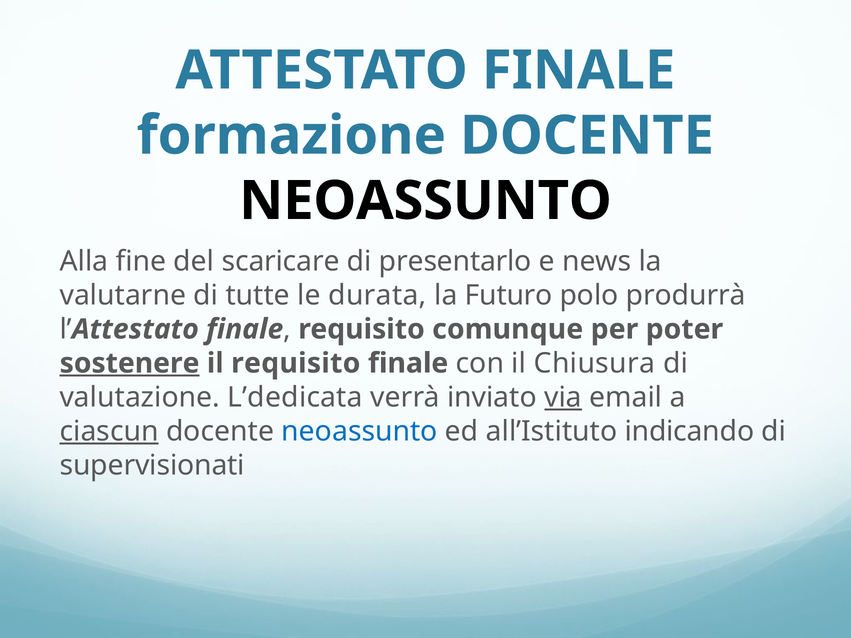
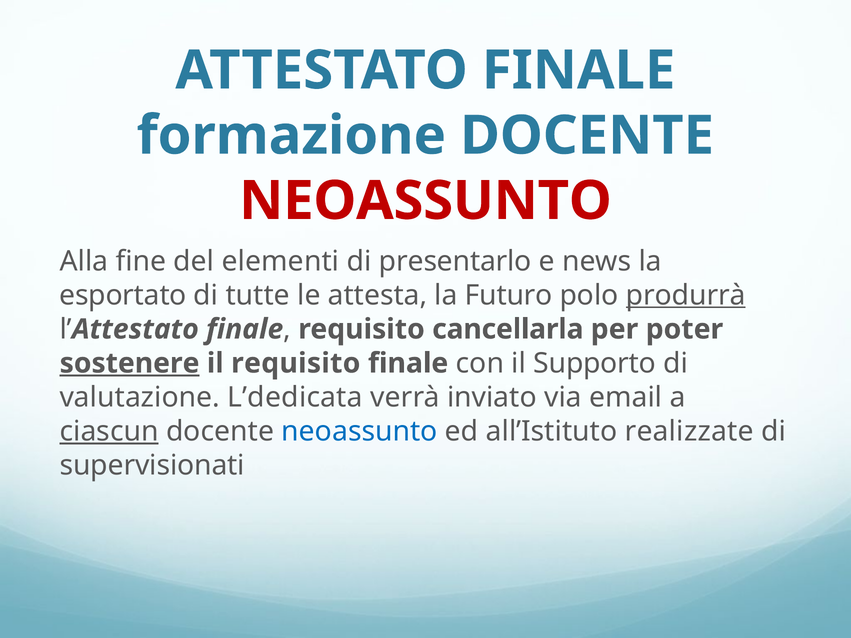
NEOASSUNTO colour: black -> red (425, 201)
scaricare: scaricare -> elementi (281, 261)
valutarne: valutarne -> esportato (123, 295)
durata: durata -> attesta (378, 295)
produrrà underline: none -> present (686, 295)
comunque: comunque -> cancellarla (508, 329)
Chiusura: Chiusura -> Supporto (595, 363)
via underline: present -> none (563, 397)
indicando: indicando -> realizzate (689, 431)
